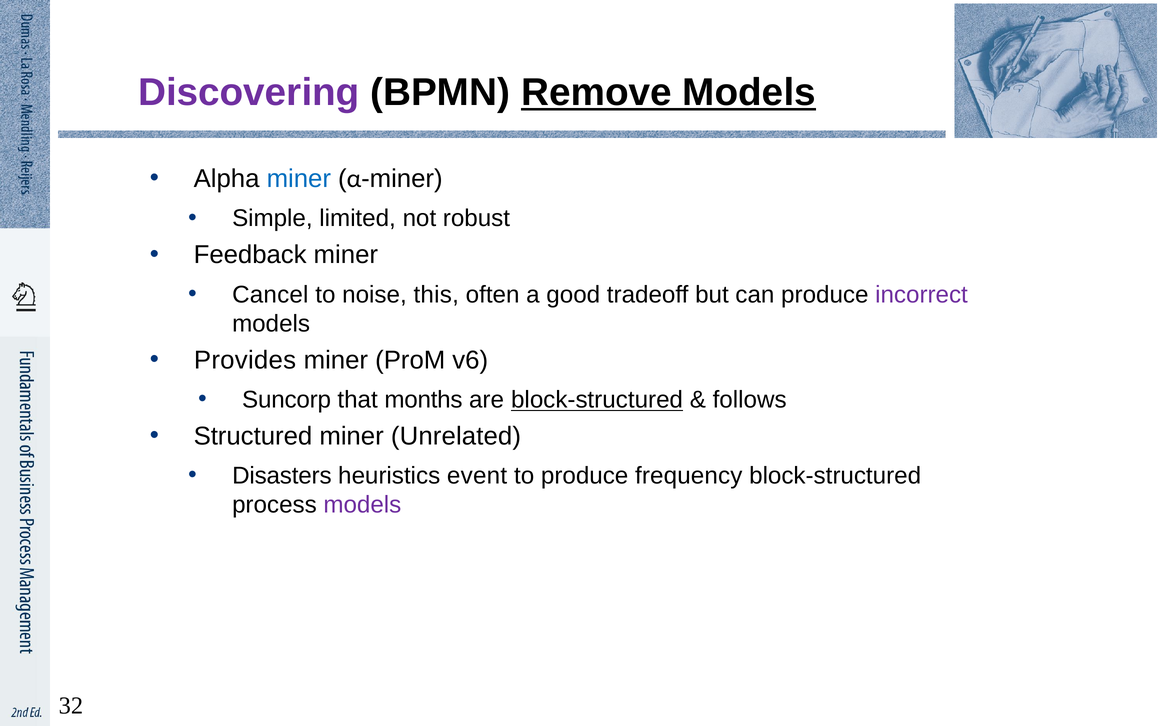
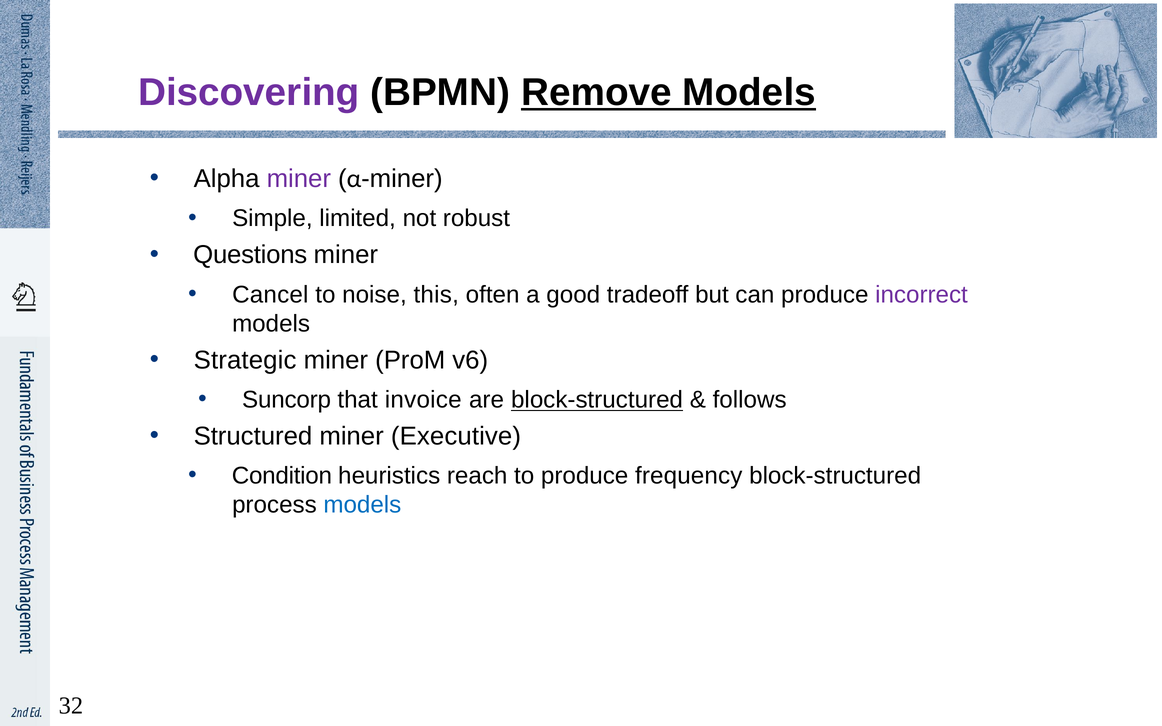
miner colour: blue -> purple (299, 179)
Feedback: Feedback -> Questions (250, 255)
Provides: Provides -> Strategic (245, 360)
months: months -> invoice (423, 400)
Unrelated: Unrelated -> Executive (456, 436)
Disasters: Disasters -> Condition (282, 476)
event: event -> reach (477, 476)
models colour: purple -> blue (362, 505)
